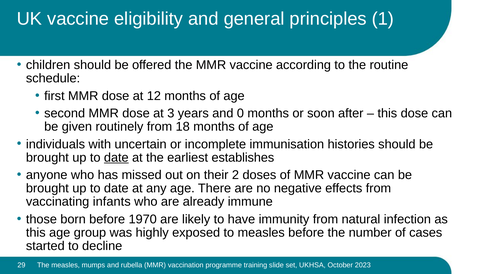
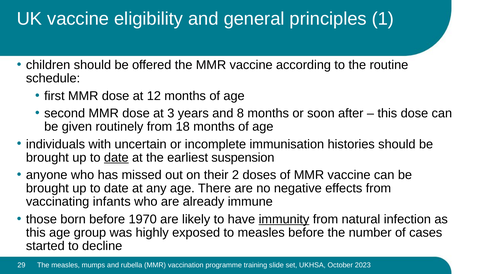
0: 0 -> 8 (240, 113)
establishes: establishes -> suspension (243, 158)
immunity underline: none -> present (284, 219)
